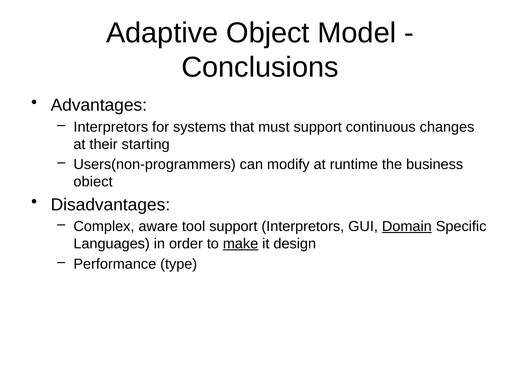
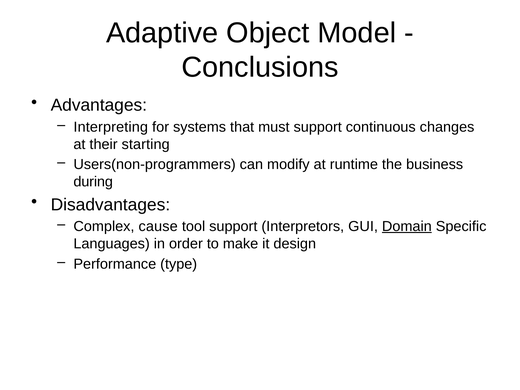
Interpretors: Interpretors -> Interpreting (111, 127)
obiect: obiect -> during (93, 182)
aware: aware -> cause (158, 226)
make underline: present -> none (241, 244)
